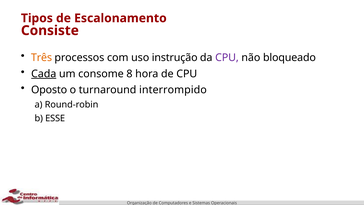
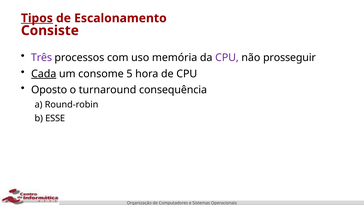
Tipos underline: none -> present (37, 18)
Três colour: orange -> purple (42, 58)
instrução: instrução -> memória (175, 58)
bloqueado: bloqueado -> prosseguir (289, 58)
8: 8 -> 5 (129, 74)
interrompido: interrompido -> consequência (173, 90)
